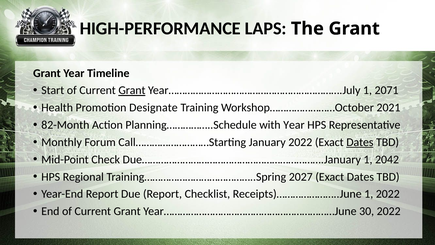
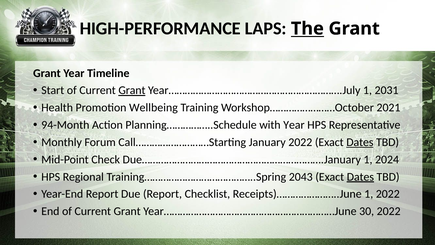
The underline: none -> present (307, 29)
2071: 2071 -> 2031 (387, 90)
Designate: Designate -> Wellbeing (153, 108)
82-Month: 82-Month -> 94-Month (65, 125)
2042: 2042 -> 2024 (387, 159)
2027: 2027 -> 2043 (301, 177)
Dates underline: none -> present (360, 177)
